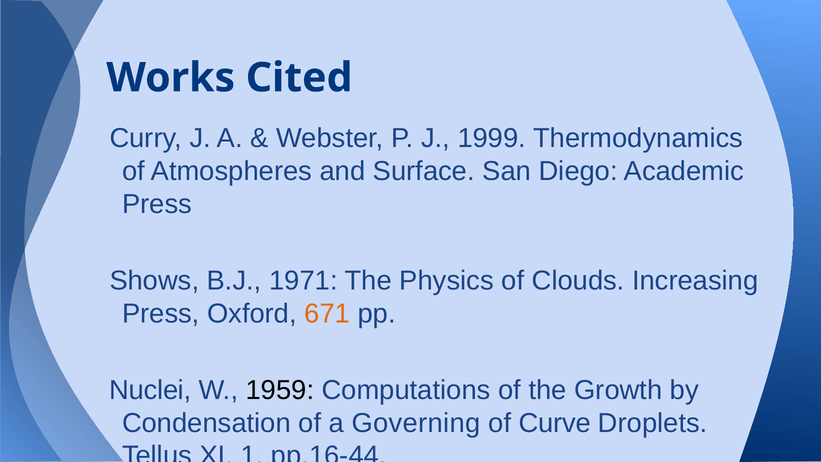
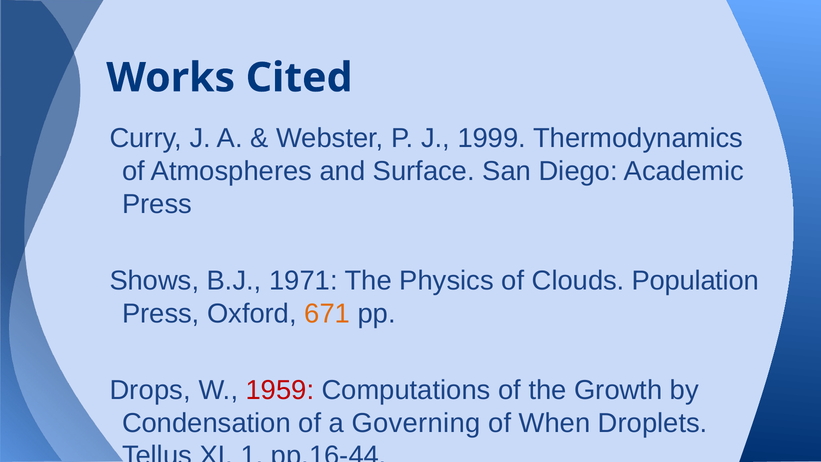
Increasing: Increasing -> Population (695, 281)
Nuclei: Nuclei -> Drops (150, 390)
1959 colour: black -> red (280, 390)
Curve: Curve -> When (555, 423)
